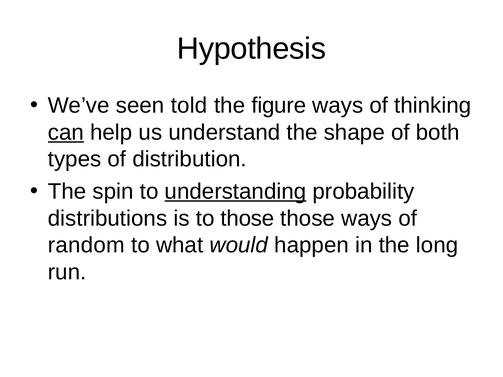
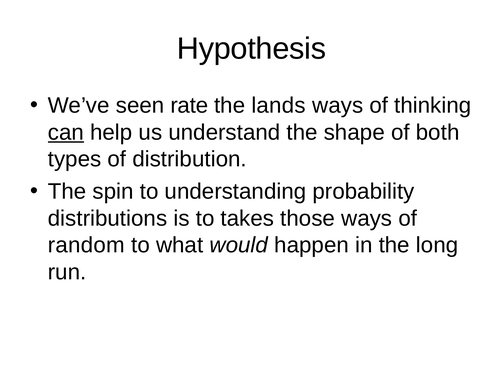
told: told -> rate (189, 106)
figure: figure -> lands (279, 106)
understanding underline: present -> none (235, 192)
to those: those -> takes (247, 218)
